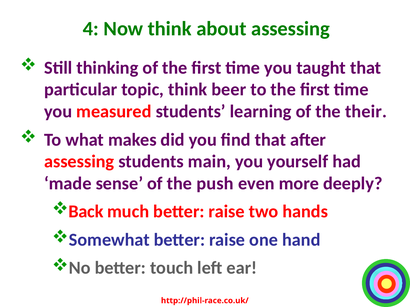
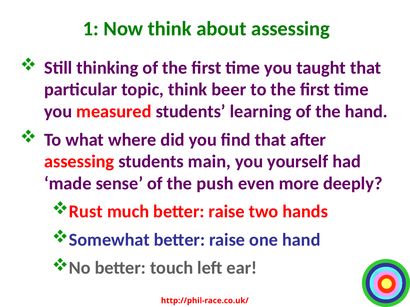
4: 4 -> 1 (91, 29)
the their: their -> hand (366, 112)
makes: makes -> where (132, 140)
Back: Back -> Rust (86, 212)
